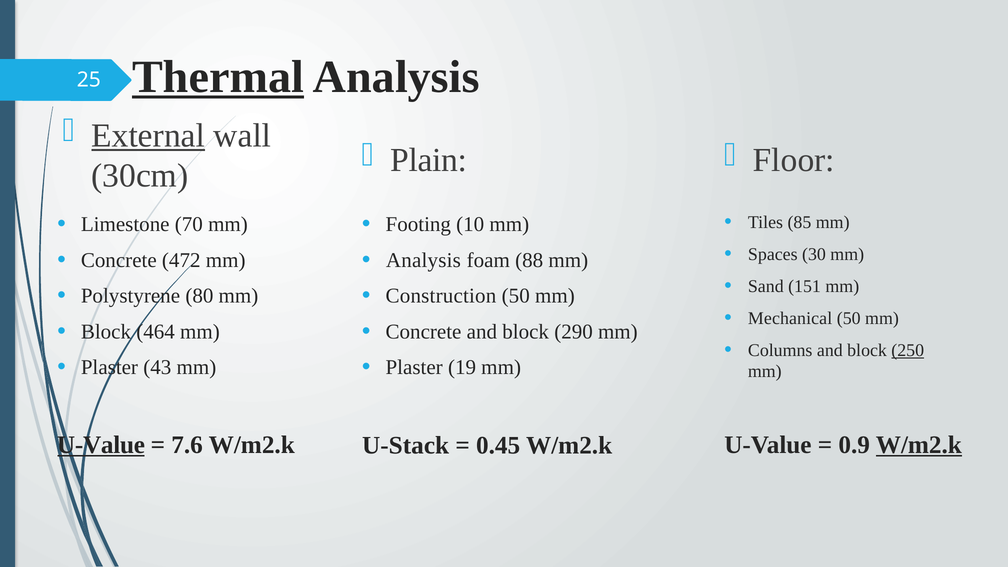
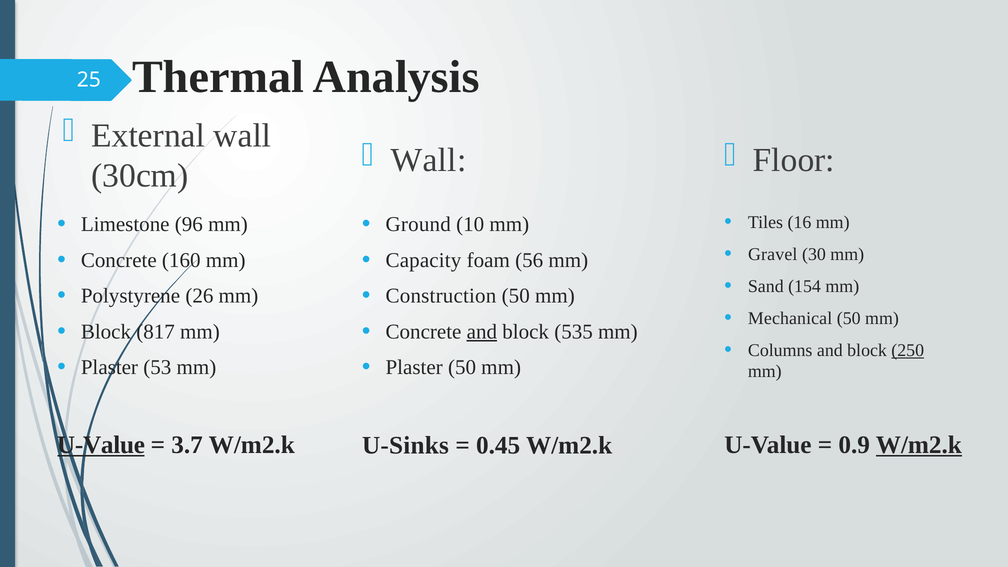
Thermal underline: present -> none (218, 77)
External underline: present -> none (148, 135)
Plain: Plain -> Wall (428, 160)
85: 85 -> 16 (799, 222)
70: 70 -> 96 (189, 225)
Footing: Footing -> Ground (418, 225)
Spaces: Spaces -> Gravel (773, 254)
472: 472 -> 160 (181, 260)
Analysis: Analysis -> Capacity (423, 260)
88: 88 -> 56 (529, 260)
151: 151 -> 154 (805, 286)
80: 80 -> 26 (199, 296)
464: 464 -> 817 (156, 332)
and underline: none -> present (482, 332)
290: 290 -> 535 (574, 332)
43: 43 -> 53 (157, 367)
Plaster 19: 19 -> 50 (462, 367)
7.6: 7.6 -> 3.7 (187, 445)
U-Stack: U-Stack -> U-Sinks (405, 445)
